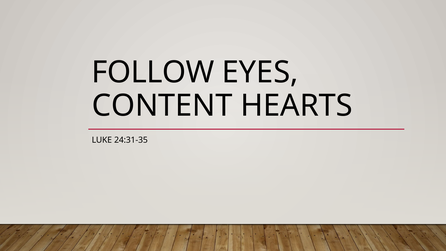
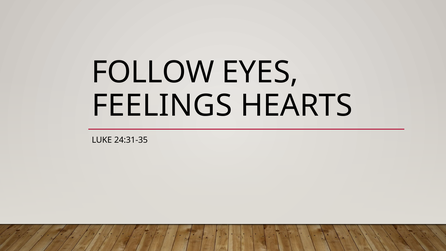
CONTENT: CONTENT -> FEELINGS (162, 106)
